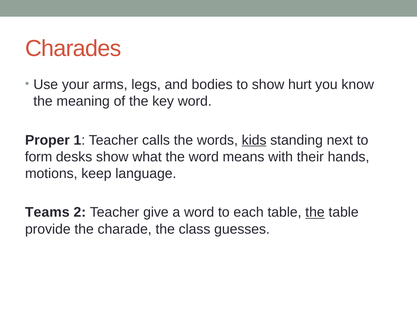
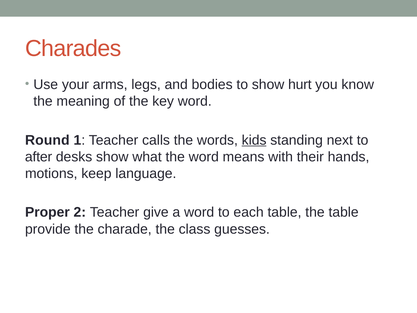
Proper: Proper -> Round (47, 140)
form: form -> after (39, 157)
Teams: Teams -> Proper (47, 212)
the underline: present -> none (315, 212)
